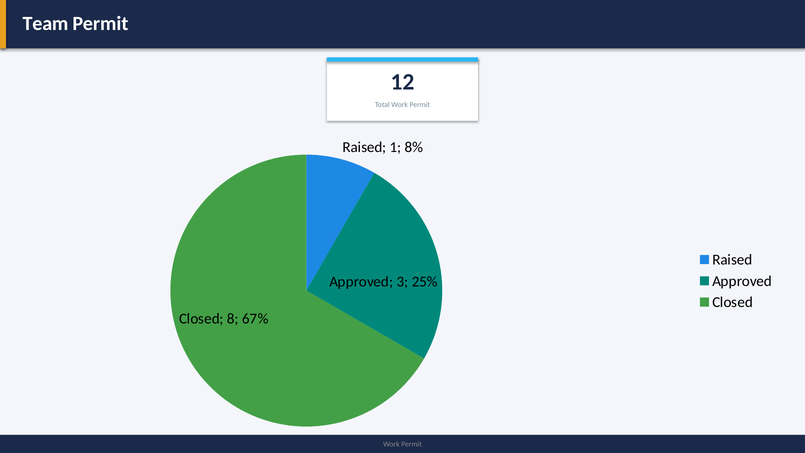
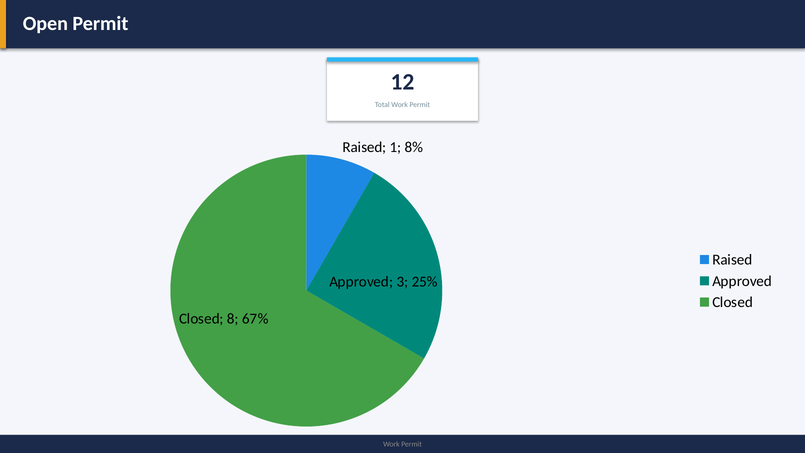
Team: Team -> Open (45, 24)
